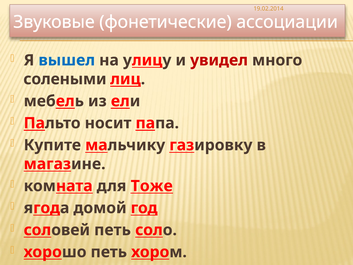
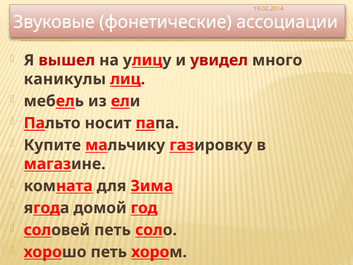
вышел colour: blue -> red (67, 60)
солеными: солеными -> каникулы (65, 79)
Тоже: Тоже -> Зима (152, 186)
